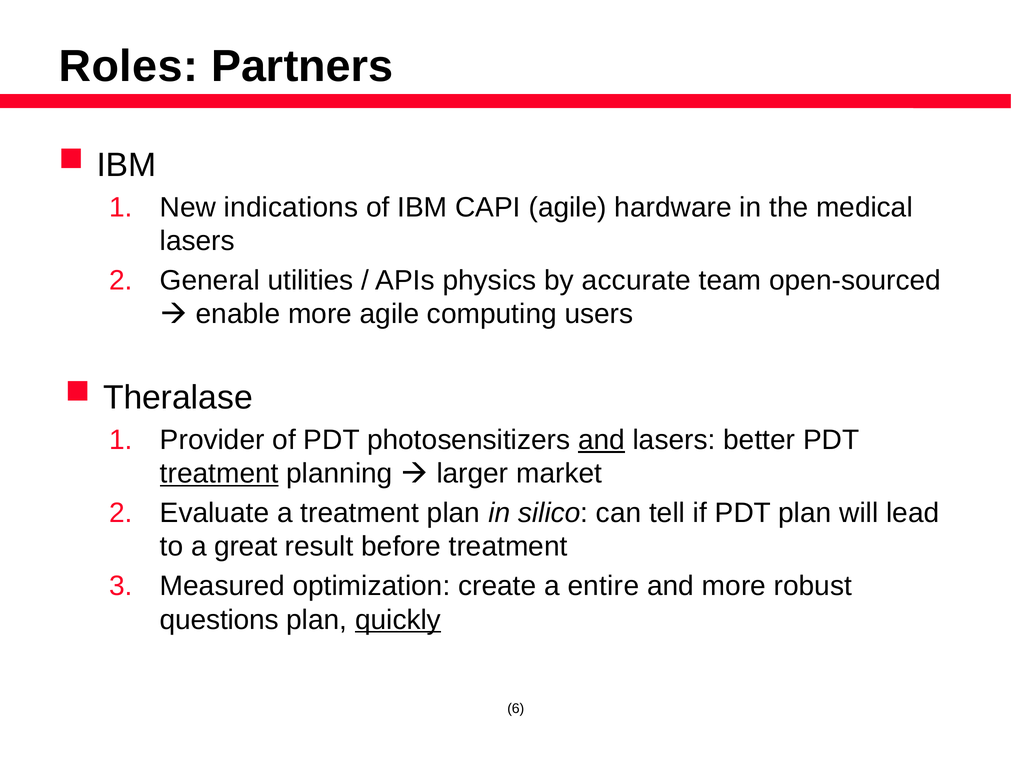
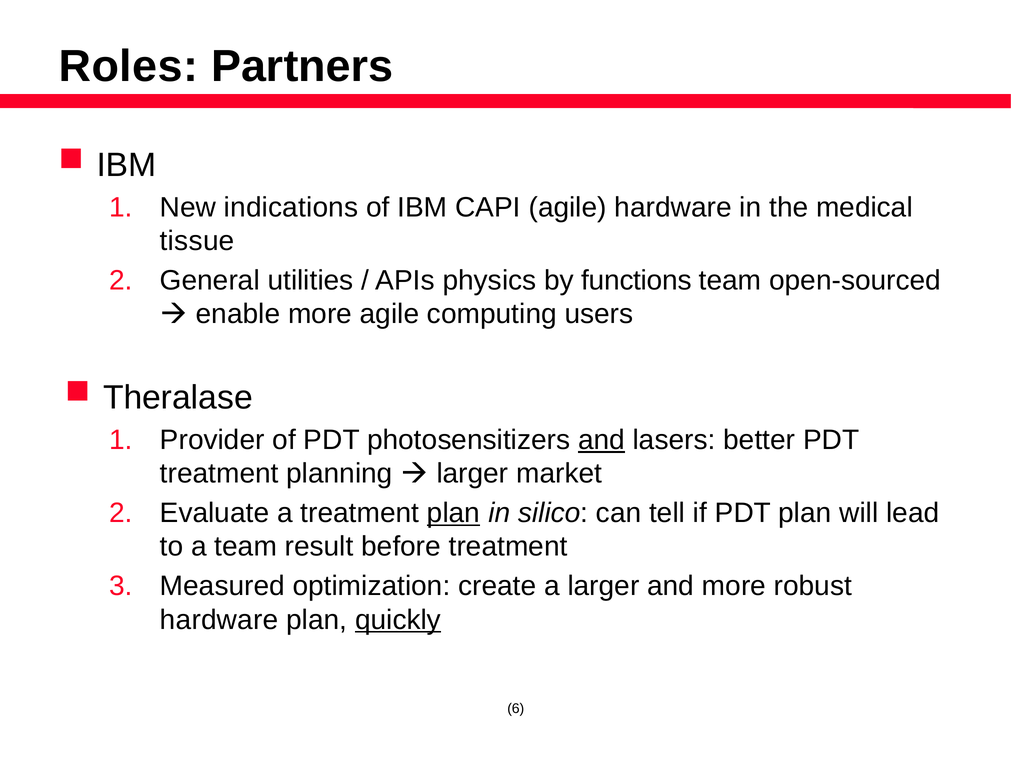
lasers: lasers -> tissue (197, 241)
accurate: accurate -> functions (637, 281)
treatment underline: present -> none (219, 474)
plan underline: none -> present (454, 513)
a great: great -> team (246, 547)
a entire: entire -> larger (604, 586)
questions: questions -> hardware (219, 620)
